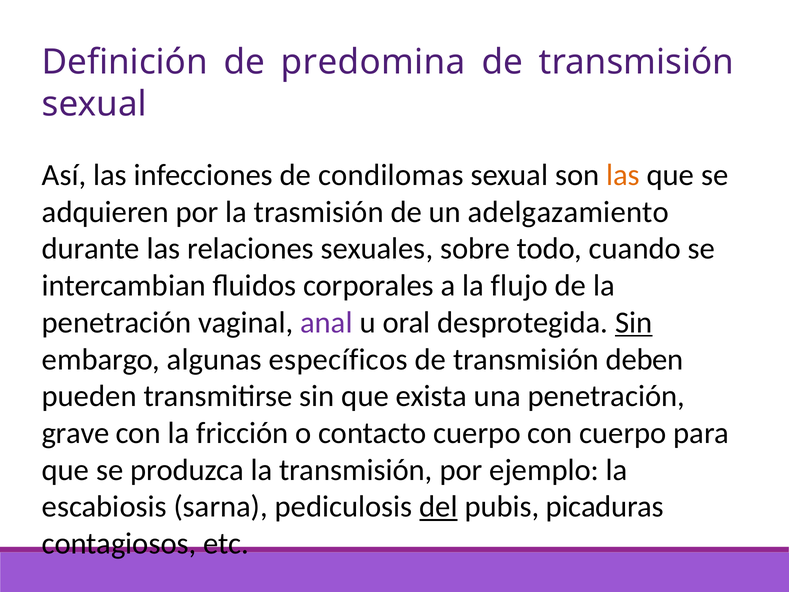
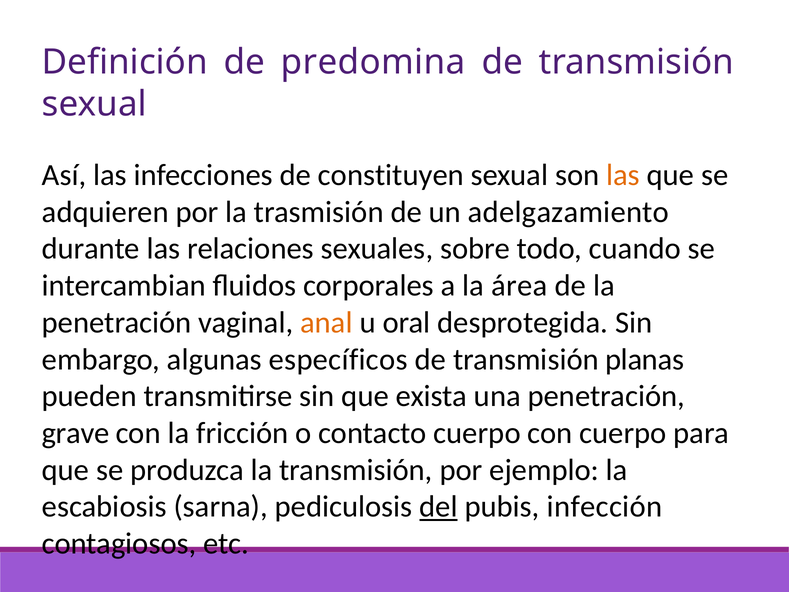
condilomas: condilomas -> constituyen (391, 175)
flujo: flujo -> área (519, 286)
anal colour: purple -> orange (326, 322)
Sin underline: present -> none (634, 322)
deben: deben -> planas (645, 359)
picaduras: picaduras -> infección (605, 507)
